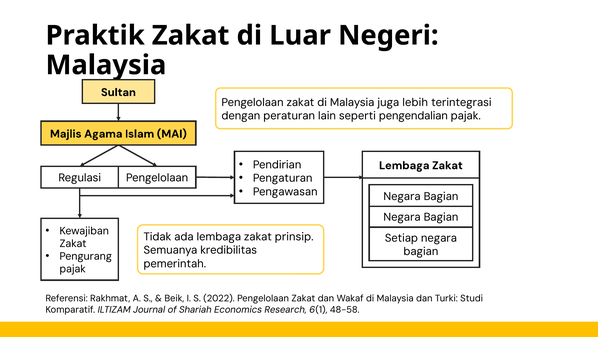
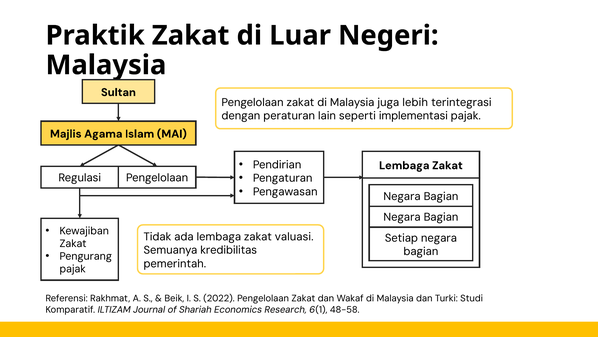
pengendalian: pengendalian -> implementasi (413, 116)
prinsip: prinsip -> valuasi (294, 236)
